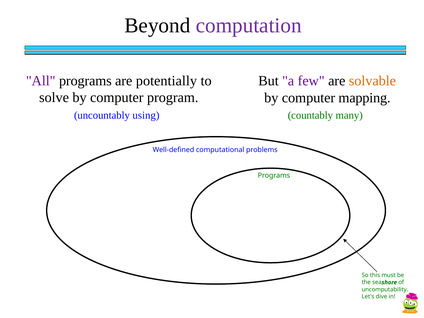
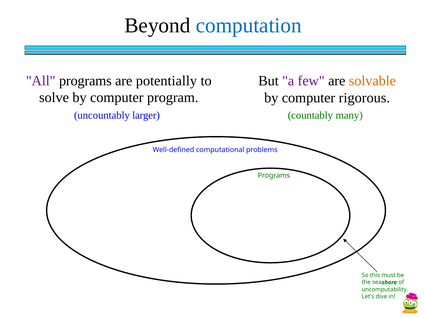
computation colour: purple -> blue (249, 26)
mapping: mapping -> rigorous (364, 98)
using: using -> larger (146, 115)
